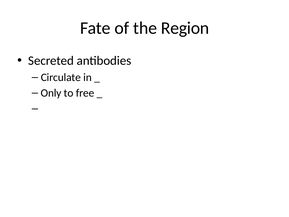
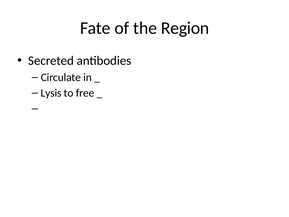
Only: Only -> Lysis (51, 93)
